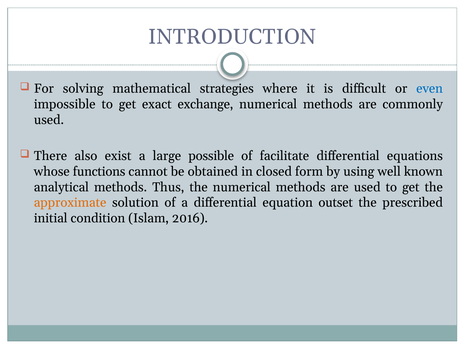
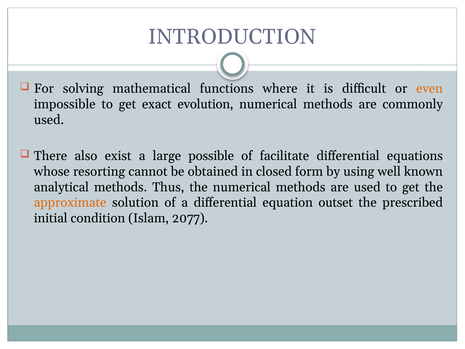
strategies: strategies -> functions (227, 89)
even colour: blue -> orange (430, 89)
exchange: exchange -> evolution (206, 104)
functions: functions -> resorting (99, 171)
2016: 2016 -> 2077 (190, 218)
